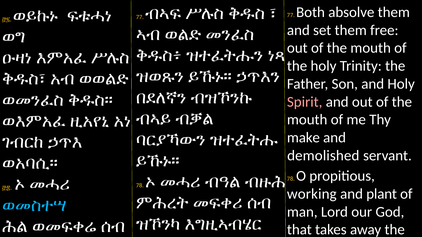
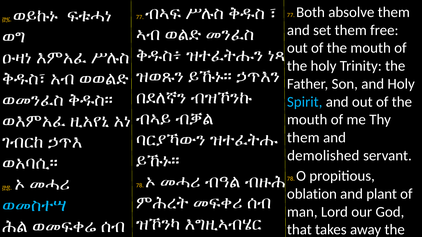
Spirit colour: pink -> light blue (305, 102)
make: make -> them (303, 138)
working: working -> oblation (312, 194)
